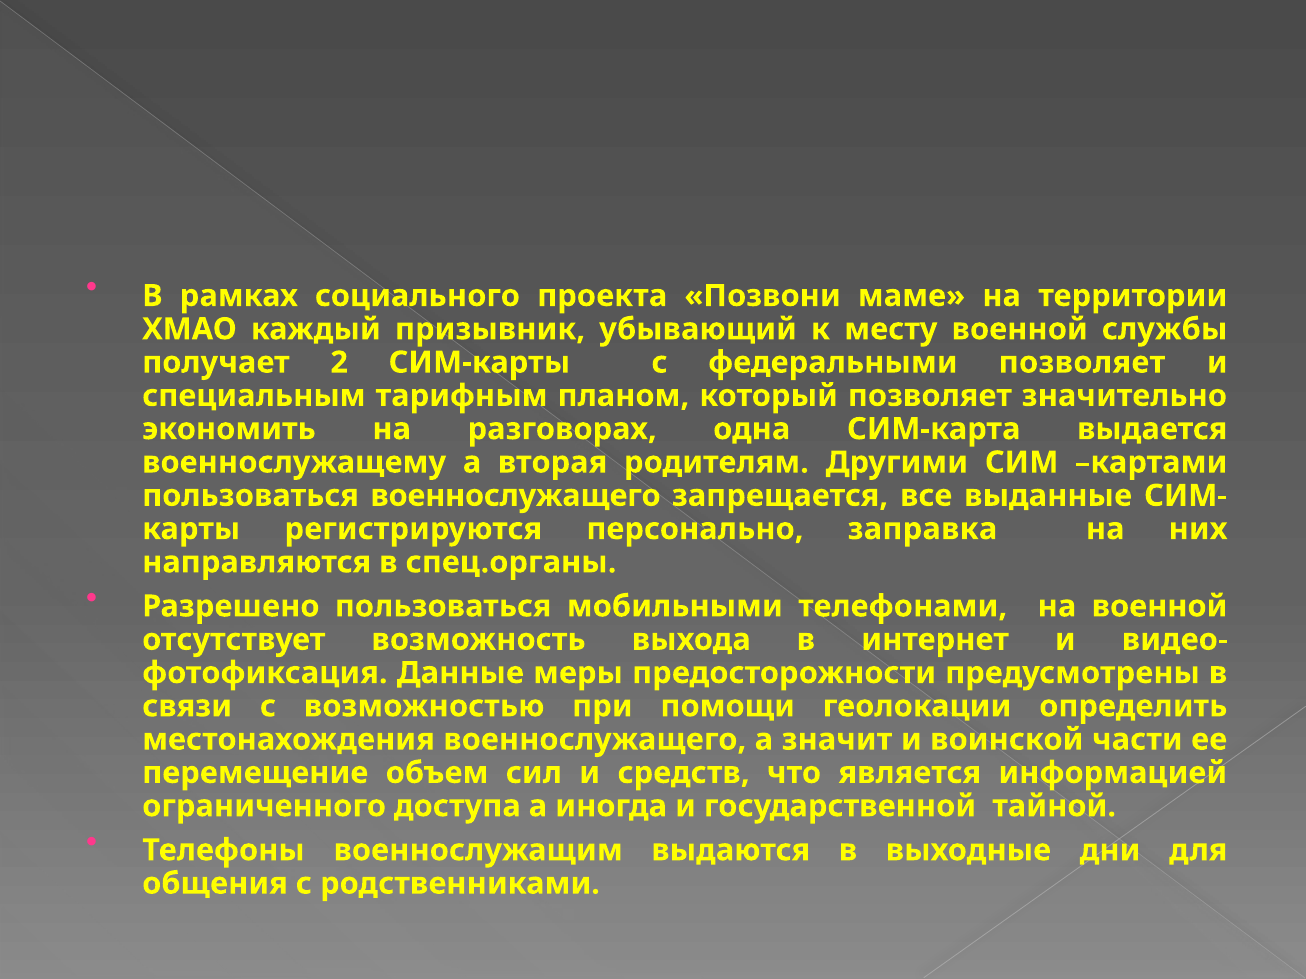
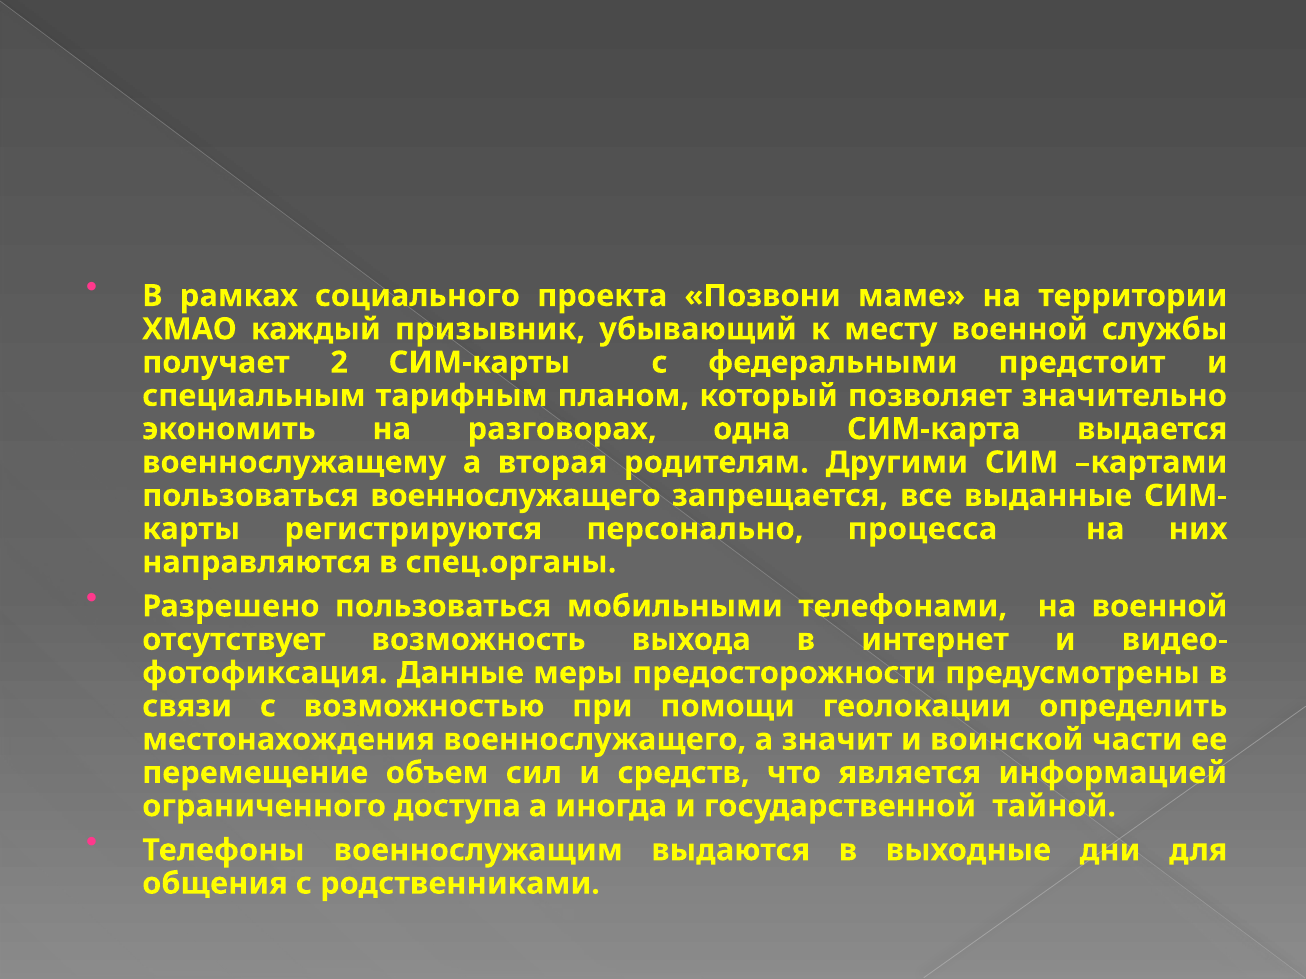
федеральными позволяет: позволяет -> предстоит (1082, 363)
заправка: заправка -> процесса (922, 529)
